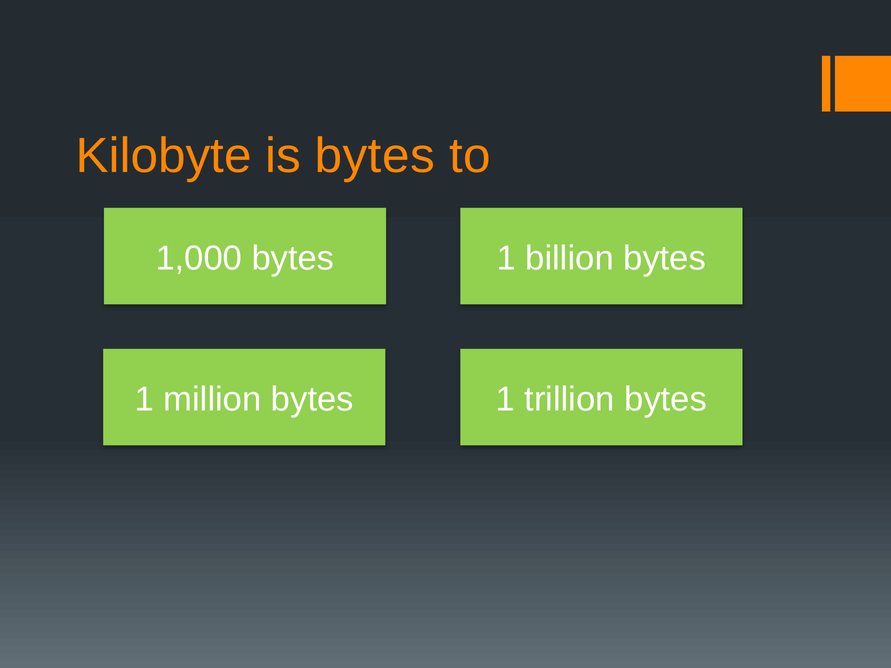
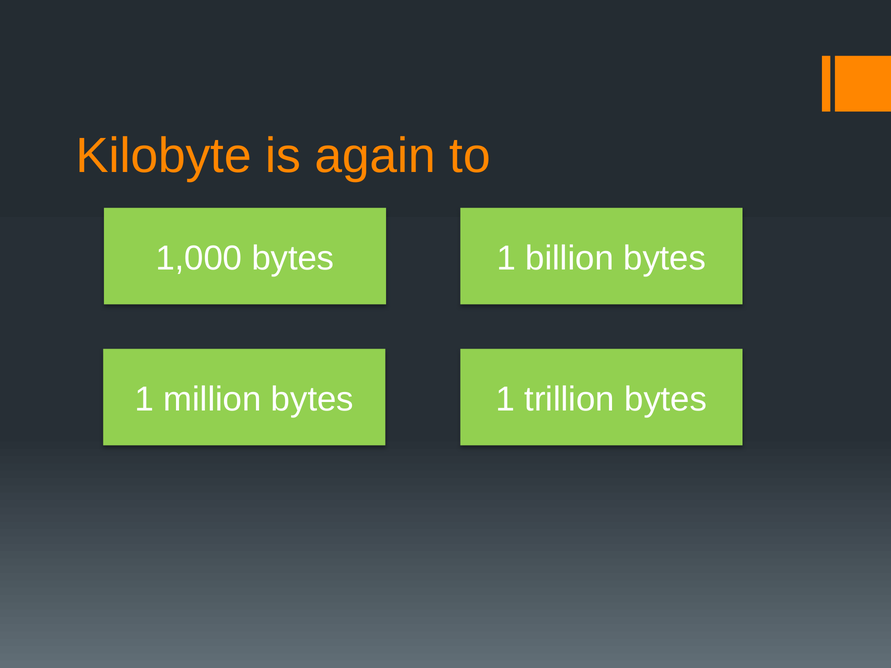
is bytes: bytes -> again (375, 156)
